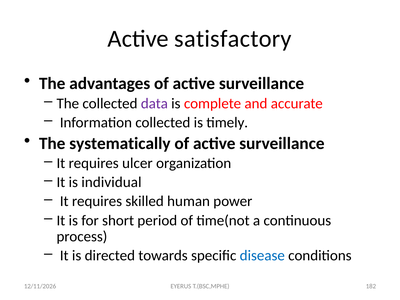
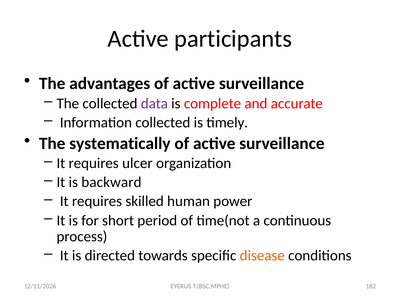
satisfactory: satisfactory -> participants (233, 39)
individual: individual -> backward (111, 182)
disease colour: blue -> orange (262, 256)
